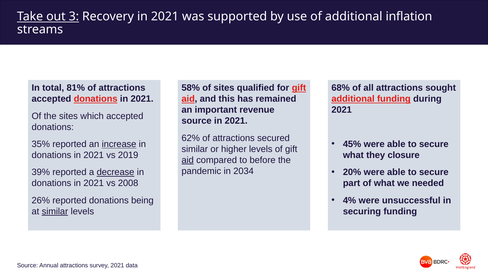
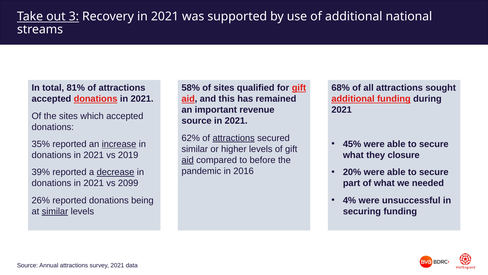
inflation: inflation -> national (409, 16)
attractions underline: none -> present (234, 138)
2034: 2034 -> 2016 (244, 171)
2008: 2008 -> 2099 (128, 183)
